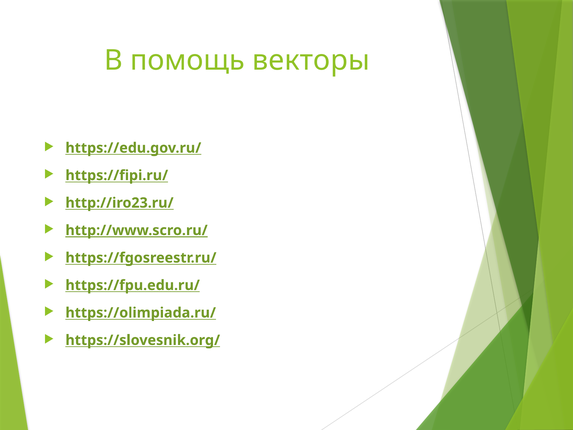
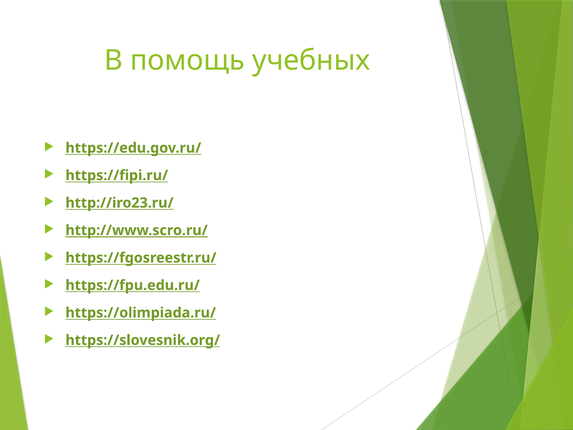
векторы: векторы -> учебных (311, 60)
